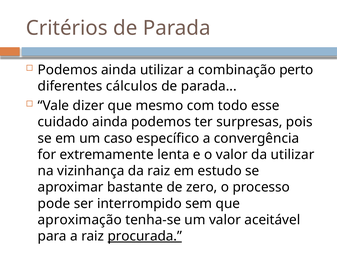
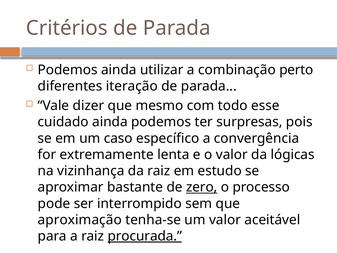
cálculos: cálculos -> iteração (132, 86)
da utilizar: utilizar -> lógicas (293, 154)
zero underline: none -> present (202, 187)
